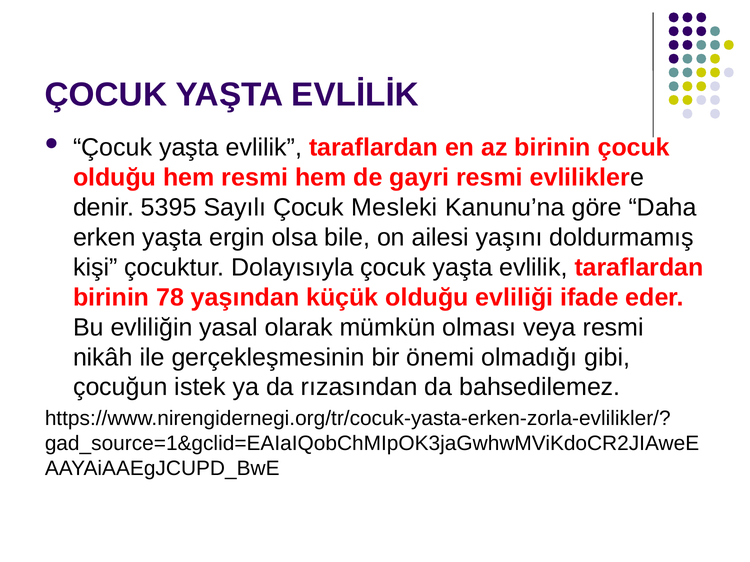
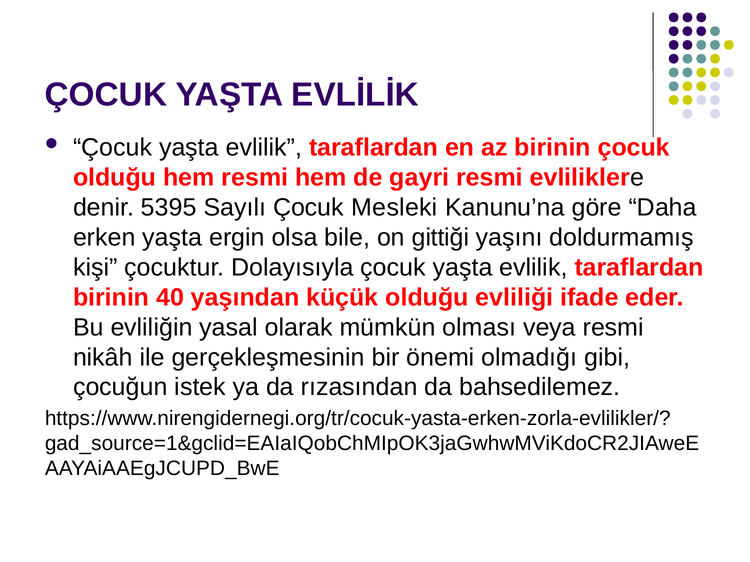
ailesi: ailesi -> gittiği (440, 238)
78: 78 -> 40 (170, 298)
